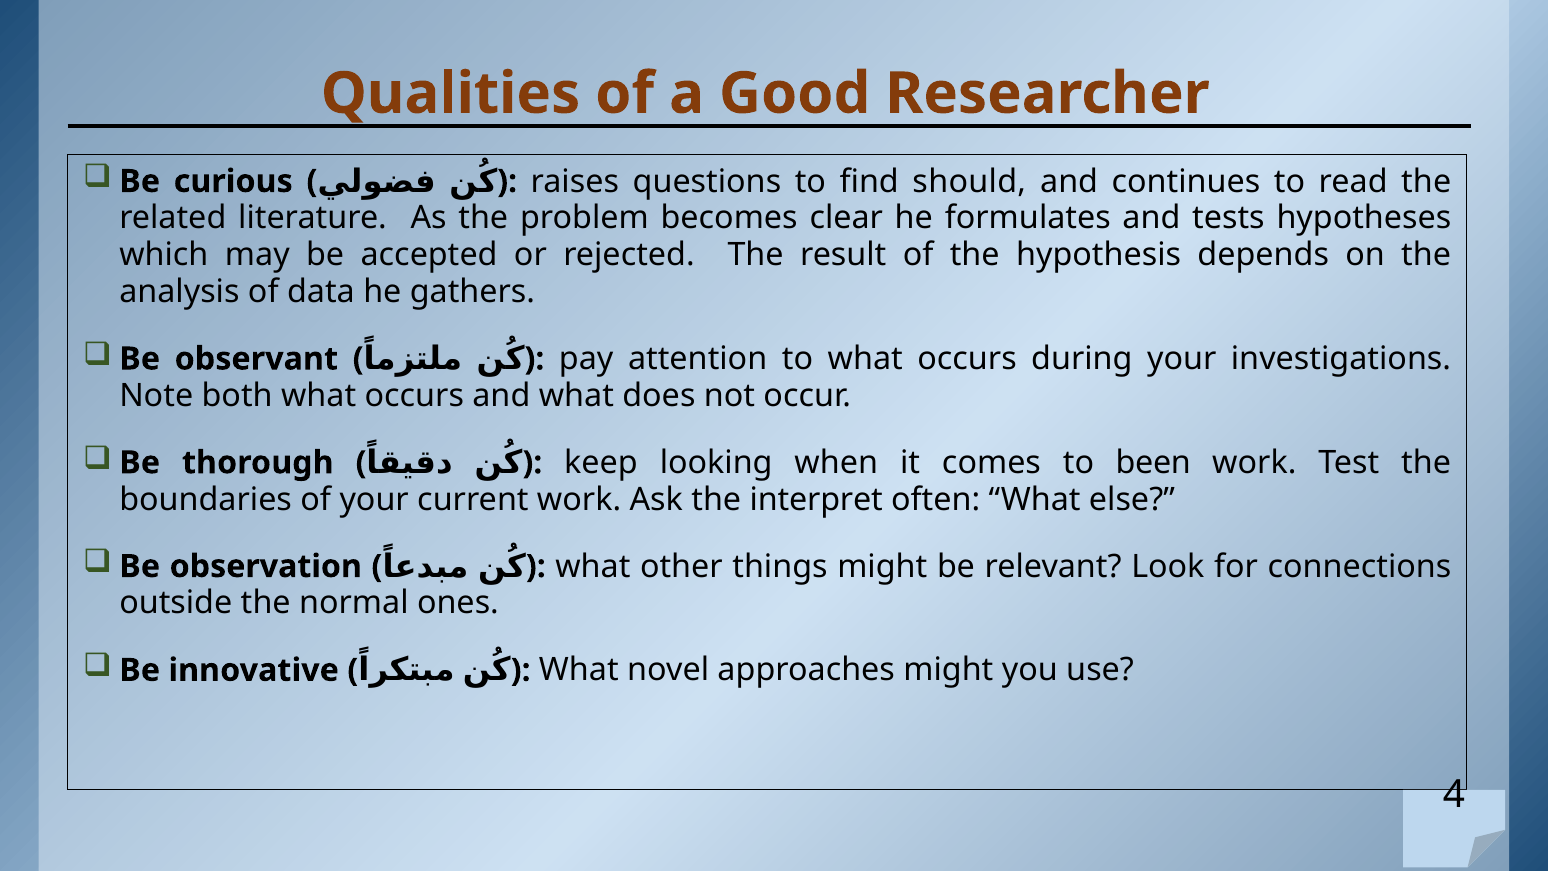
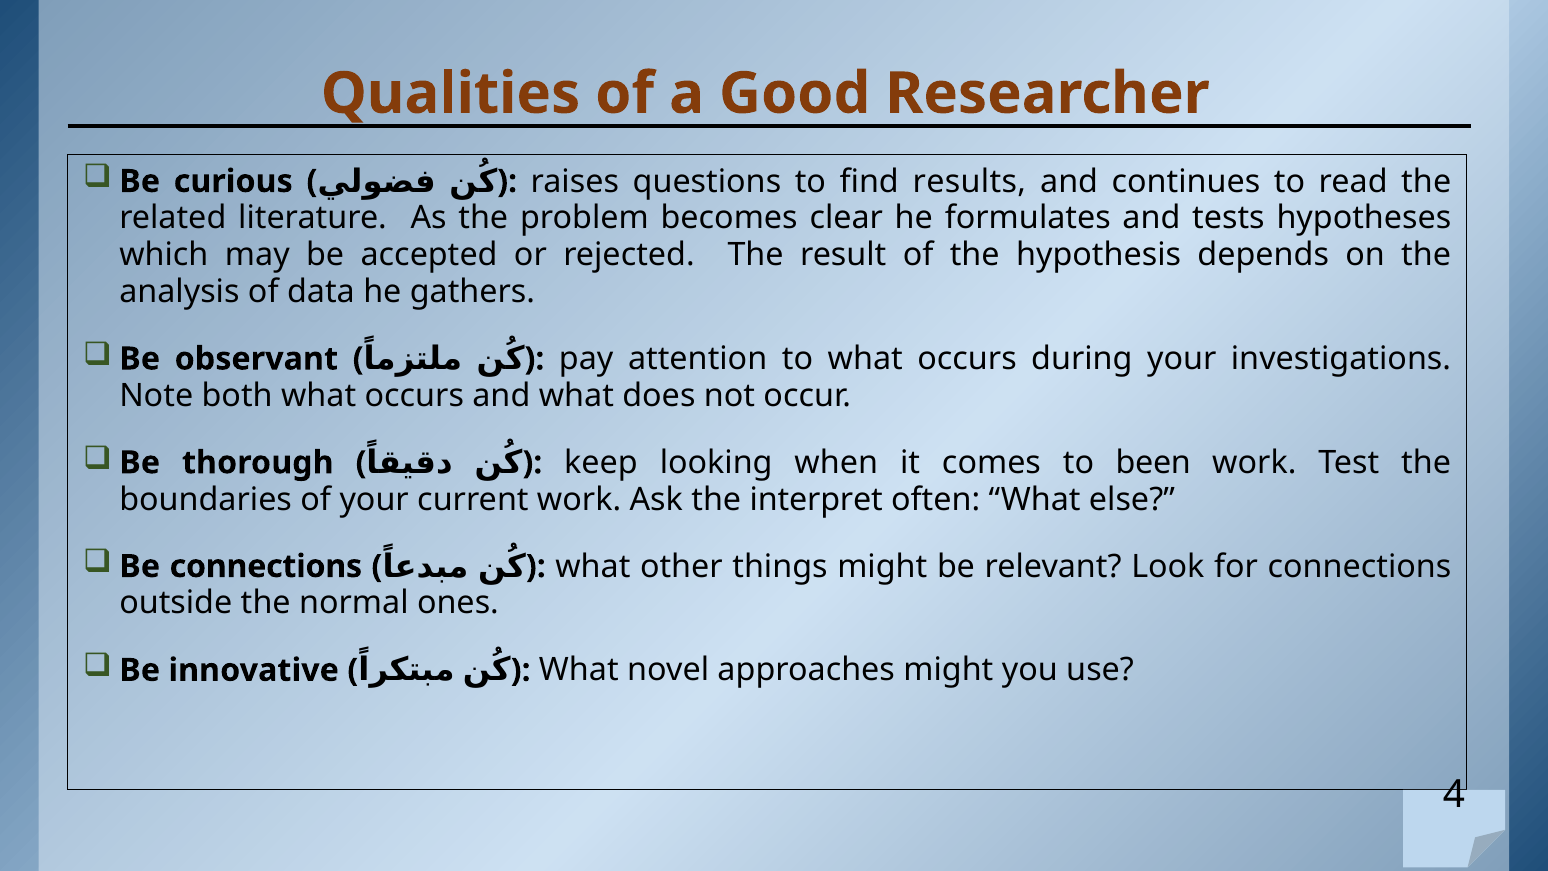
should: should -> results (969, 181)
Be observation: observation -> connections (266, 566)
